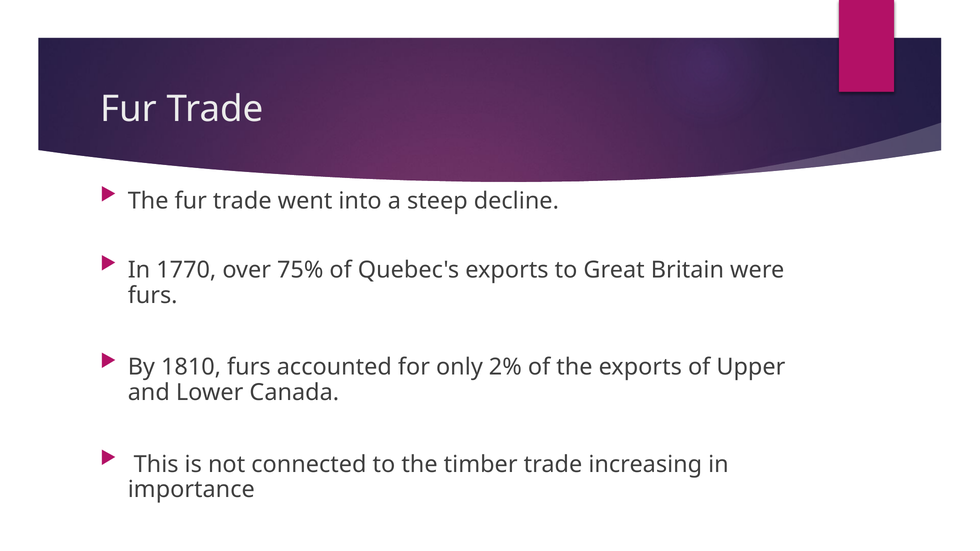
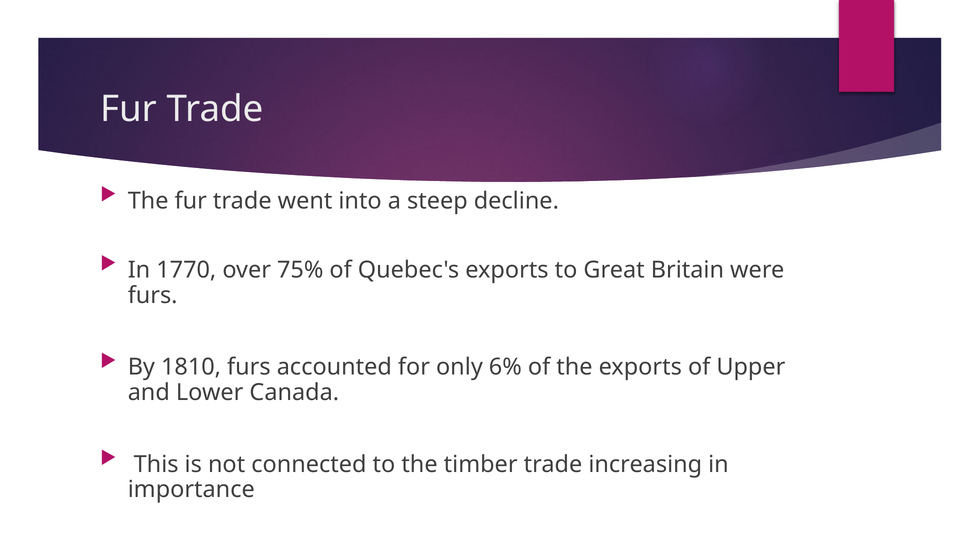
2%: 2% -> 6% (505, 367)
